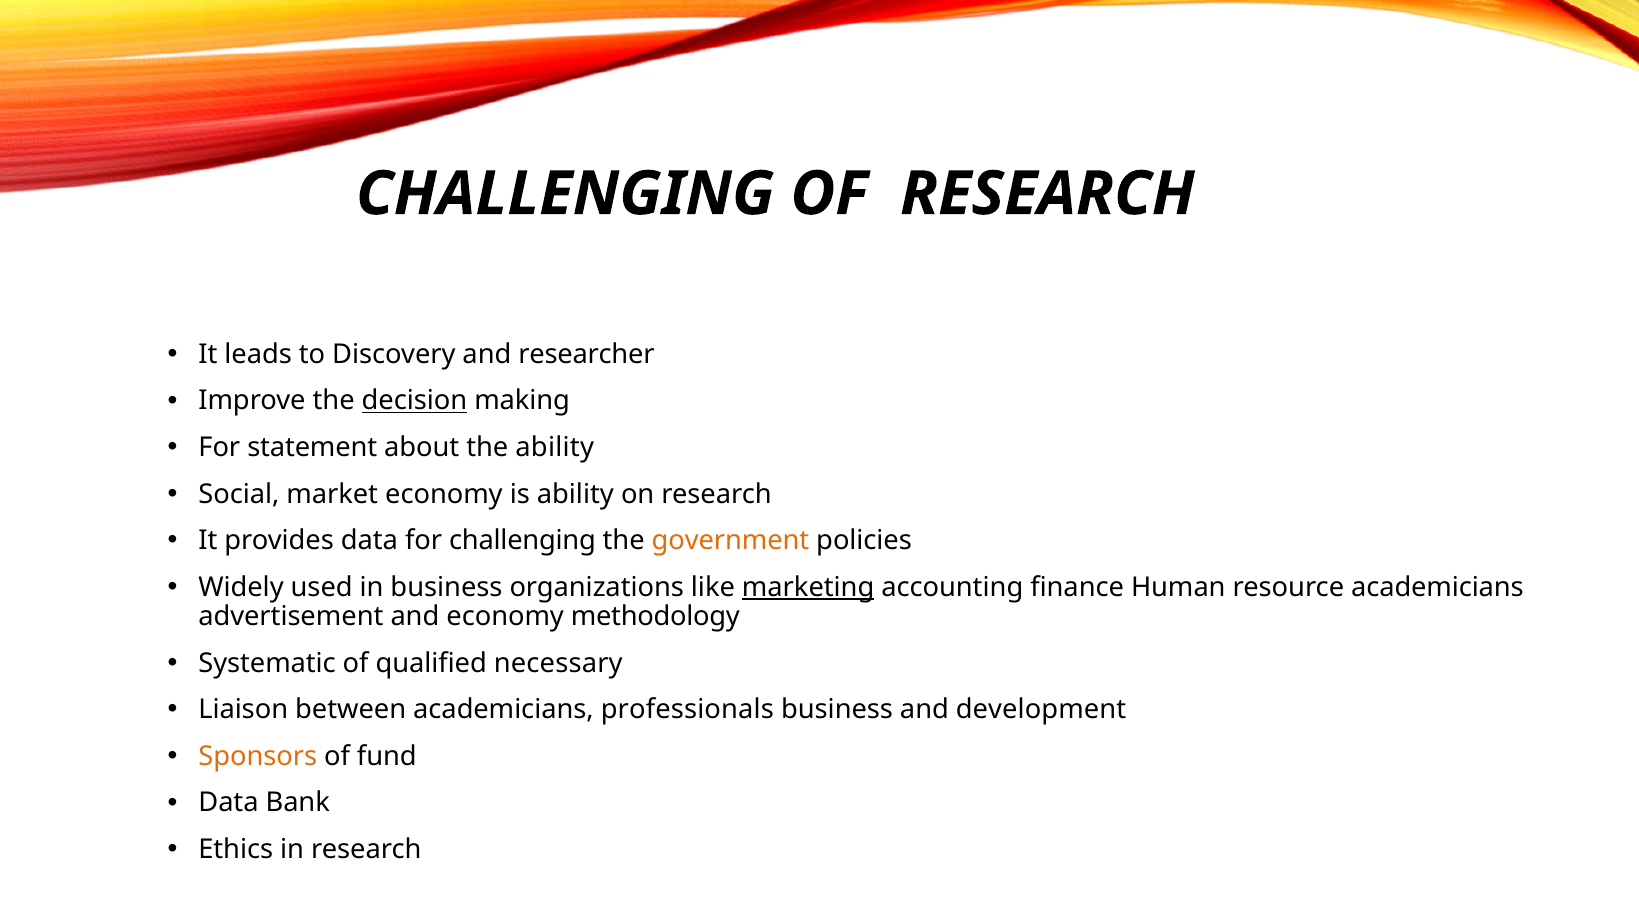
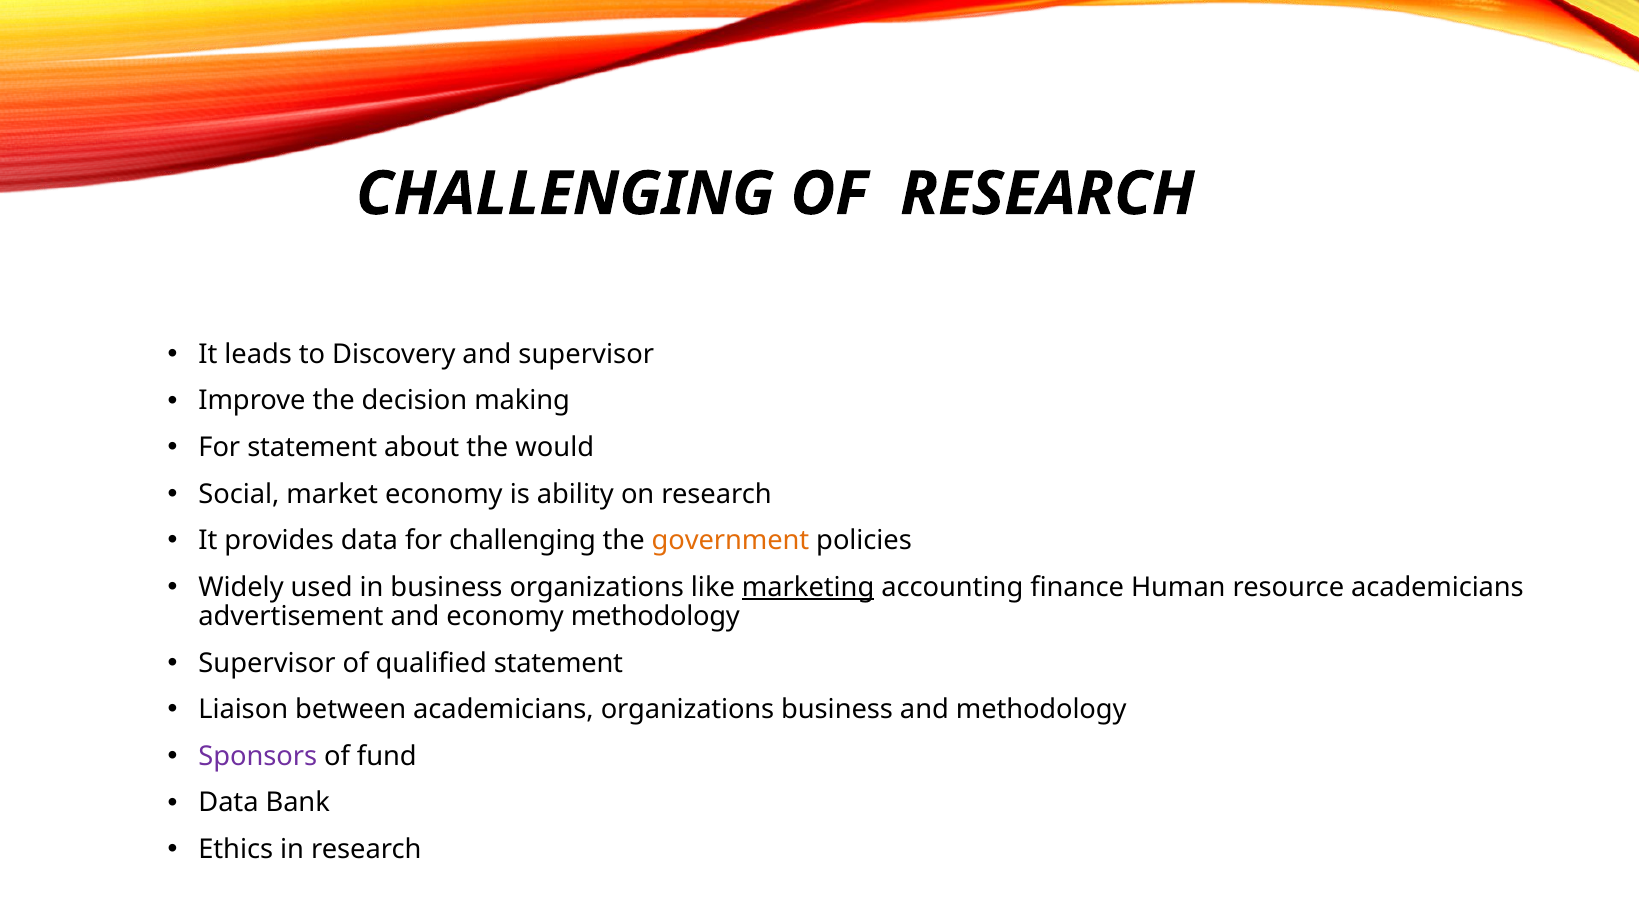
and researcher: researcher -> supervisor (586, 354)
decision underline: present -> none (414, 401)
the ability: ability -> would (555, 447)
Systematic: Systematic -> Supervisor (267, 663)
qualified necessary: necessary -> statement (558, 663)
academicians professionals: professionals -> organizations (687, 710)
and development: development -> methodology (1041, 710)
Sponsors colour: orange -> purple (258, 756)
